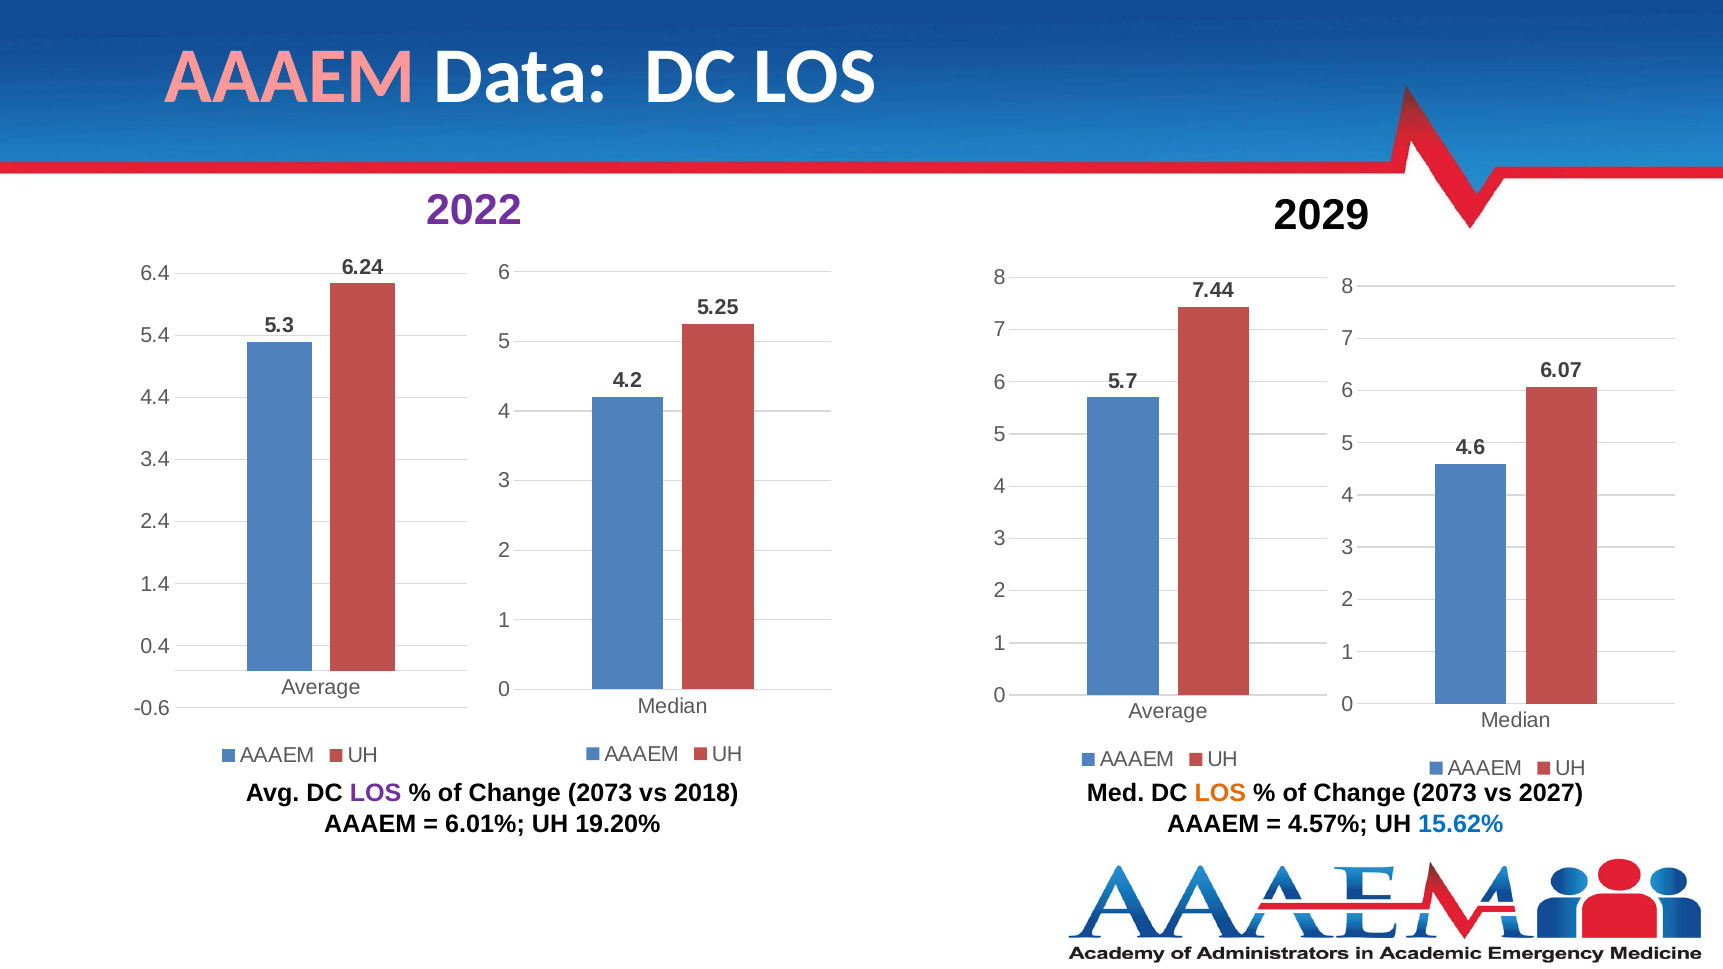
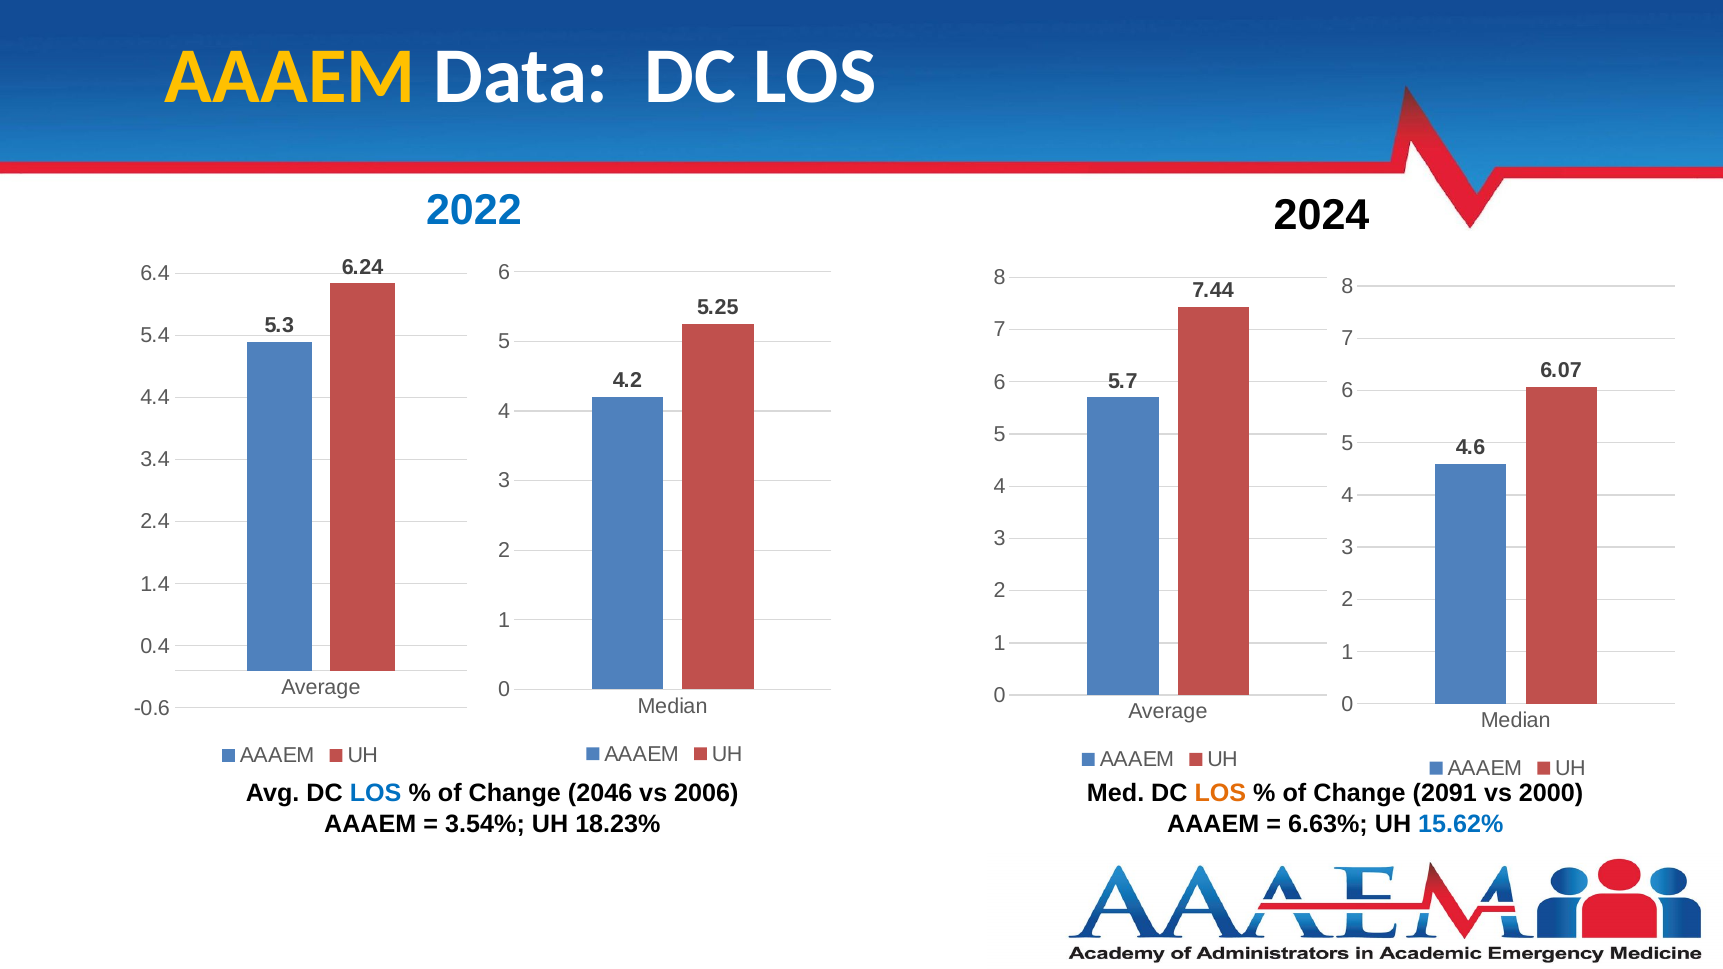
AAAEM colour: pink -> yellow (290, 76)
2022 colour: purple -> blue (474, 210)
2029: 2029 -> 2024 (1322, 215)
LOS colour: purple -> blue (376, 794)
2073: 2073 -> 2046 (600, 794)
2018: 2018 -> 2006 (706, 794)
2073: 2073 -> 2091 (1445, 794)
2027: 2027 -> 2000 (1551, 794)
6.01%: 6.01% -> 3.54% (485, 824)
19.20%: 19.20% -> 18.23% (618, 824)
4.57%: 4.57% -> 6.63% (1328, 824)
